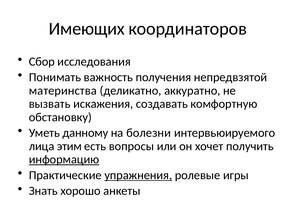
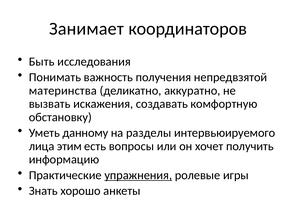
Имеющих: Имеющих -> Занимает (87, 29)
Сбор: Сбор -> Быть (42, 62)
болезни: болезни -> разделы (149, 133)
информацию underline: present -> none (64, 160)
